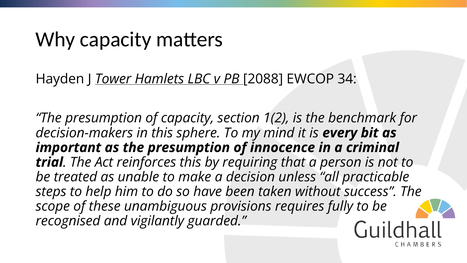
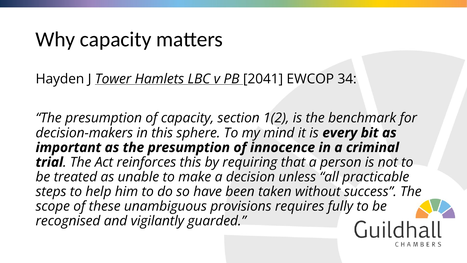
2088: 2088 -> 2041 (263, 79)
